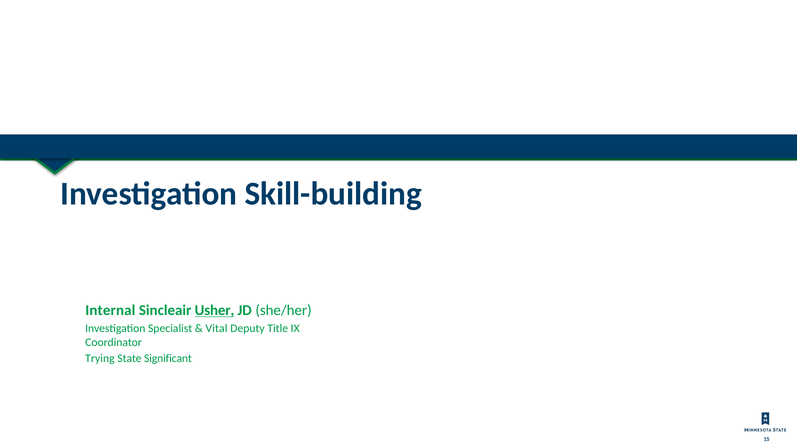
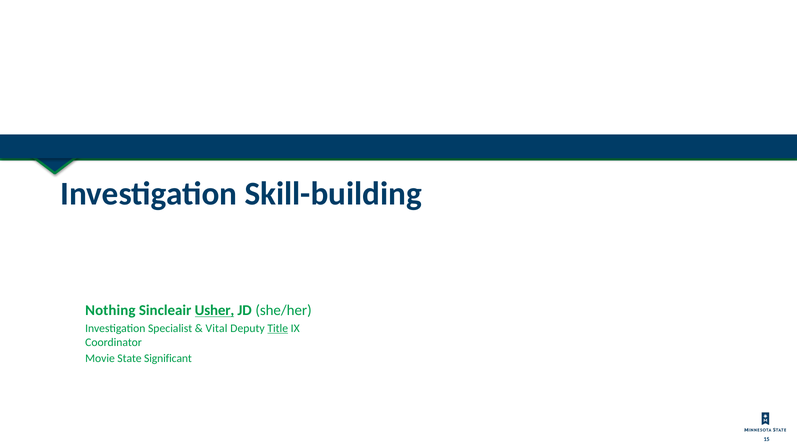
Internal: Internal -> Nothing (110, 311)
Title underline: none -> present (278, 329)
Trying: Trying -> Movie (100, 359)
